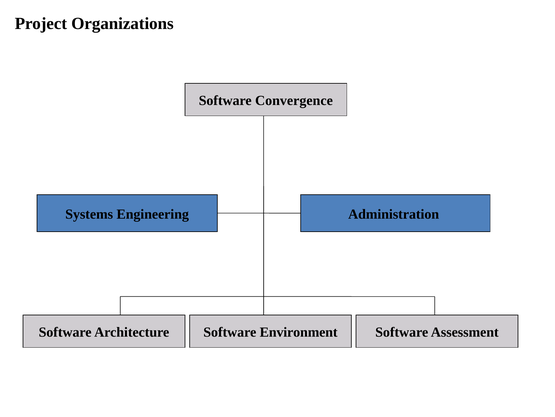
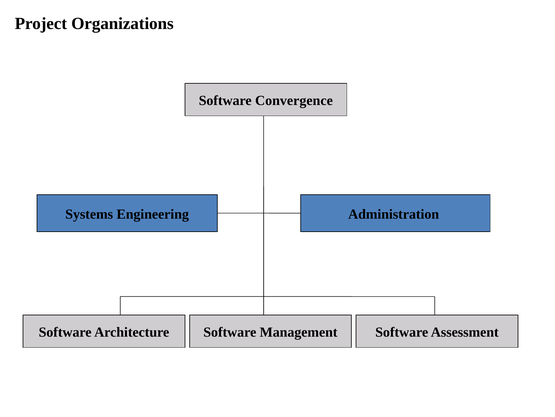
Environment: Environment -> Management (299, 332)
